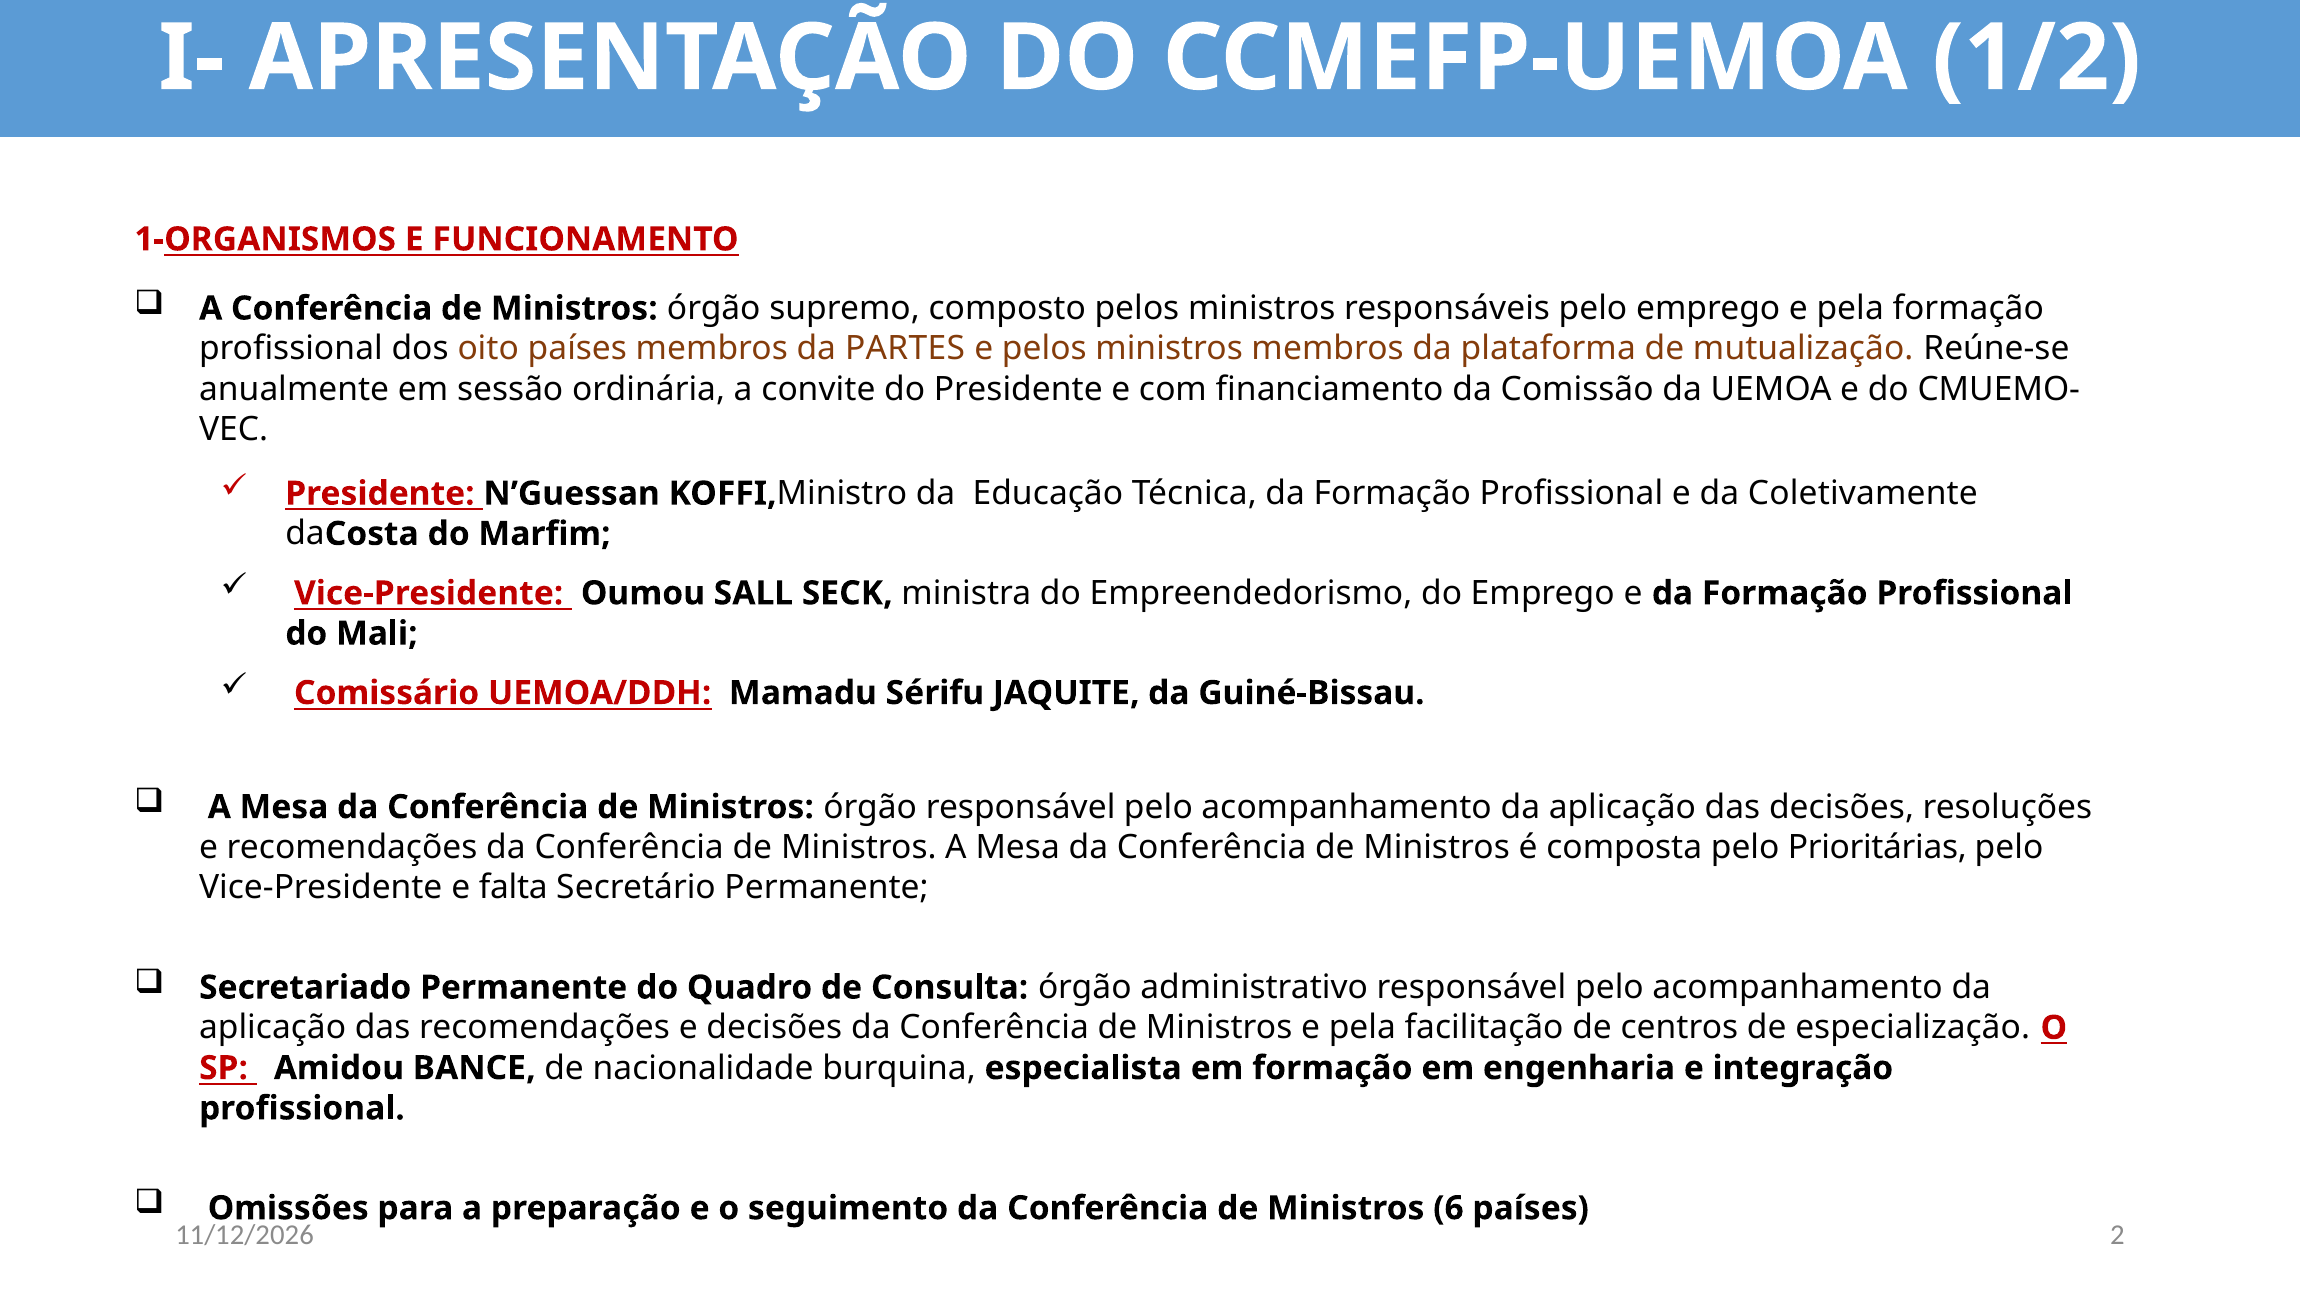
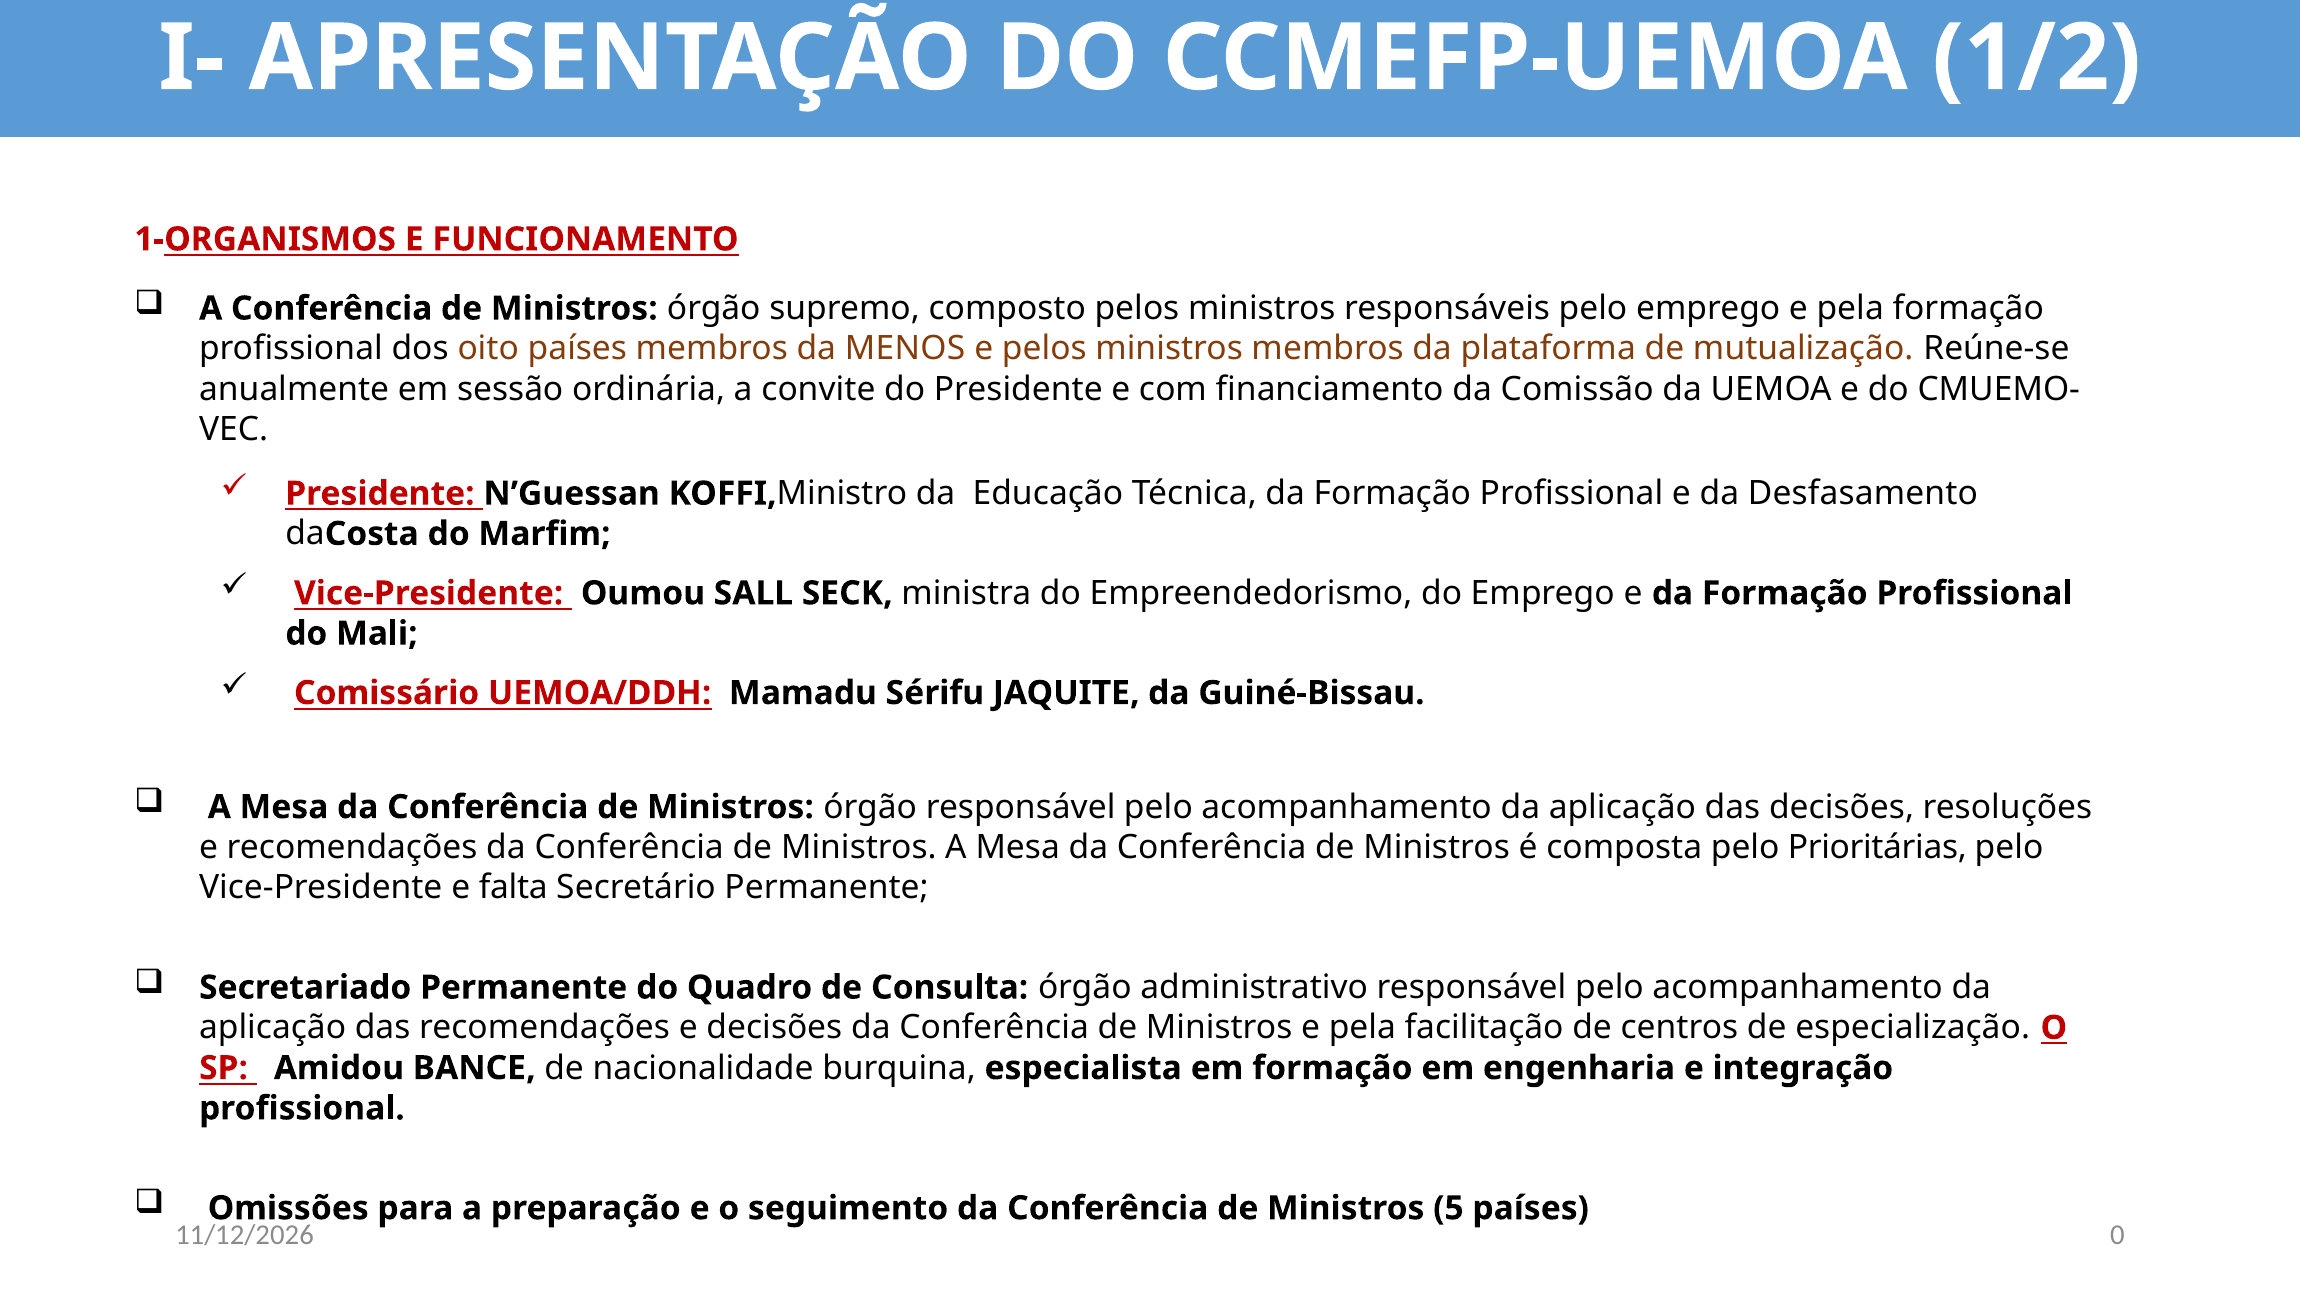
PARTES: PARTES -> MENOS (905, 349)
Coletivamente: Coletivamente -> Desfasamento (1863, 493)
6: 6 -> 5 (1448, 1208)
2: 2 -> 0 (2117, 1235)
